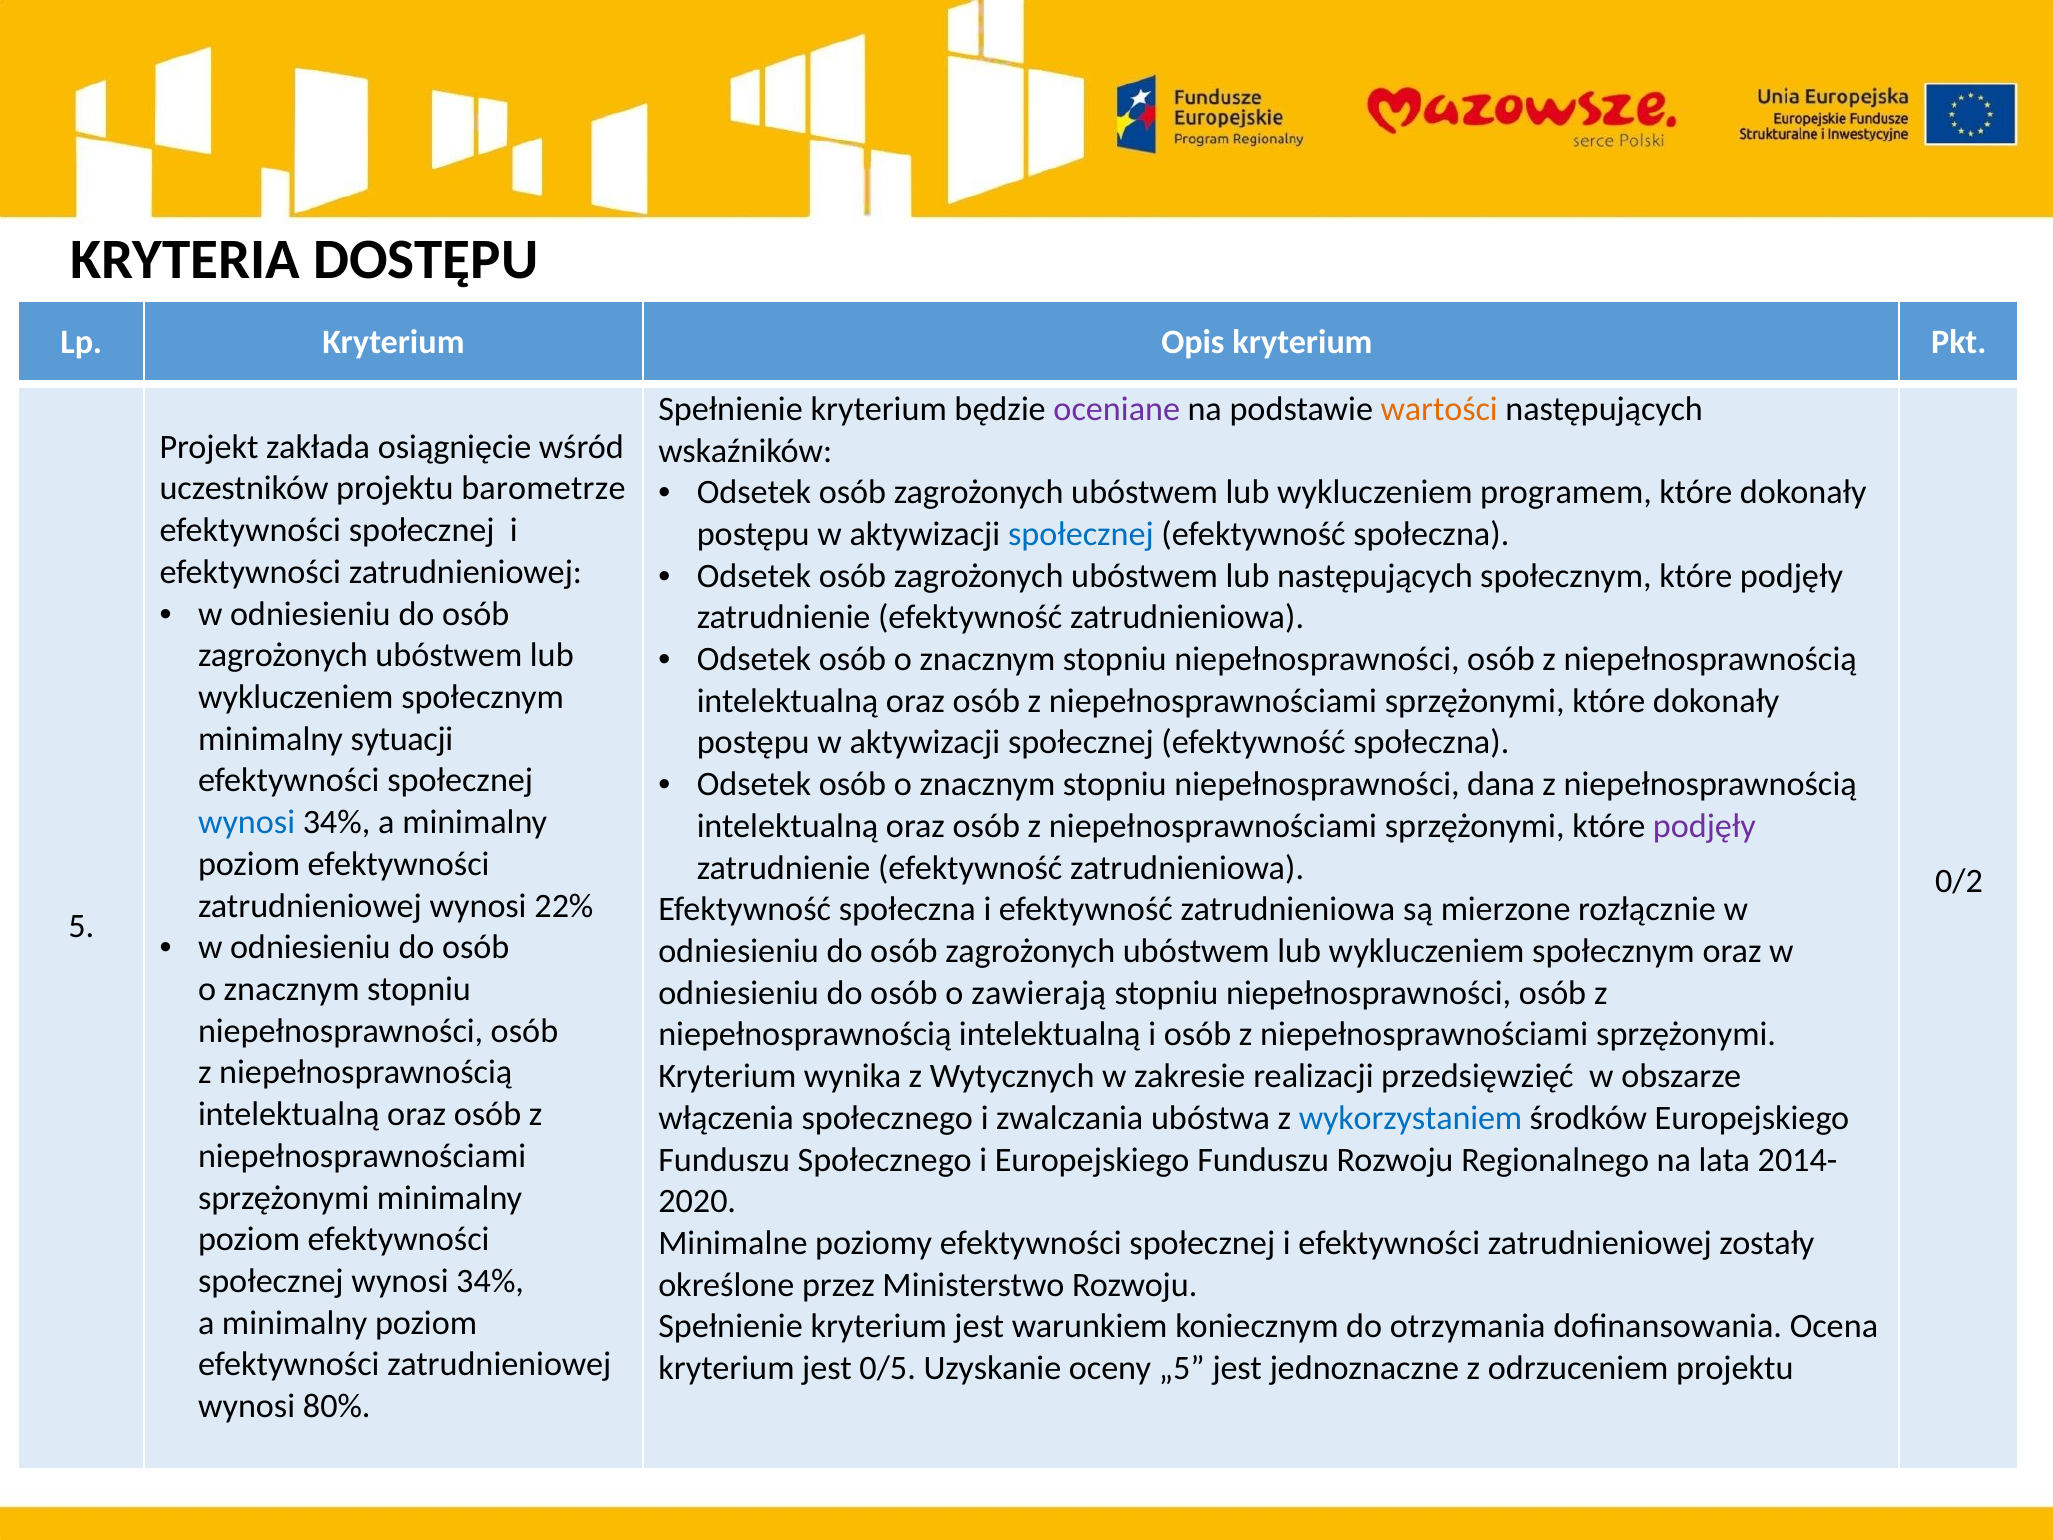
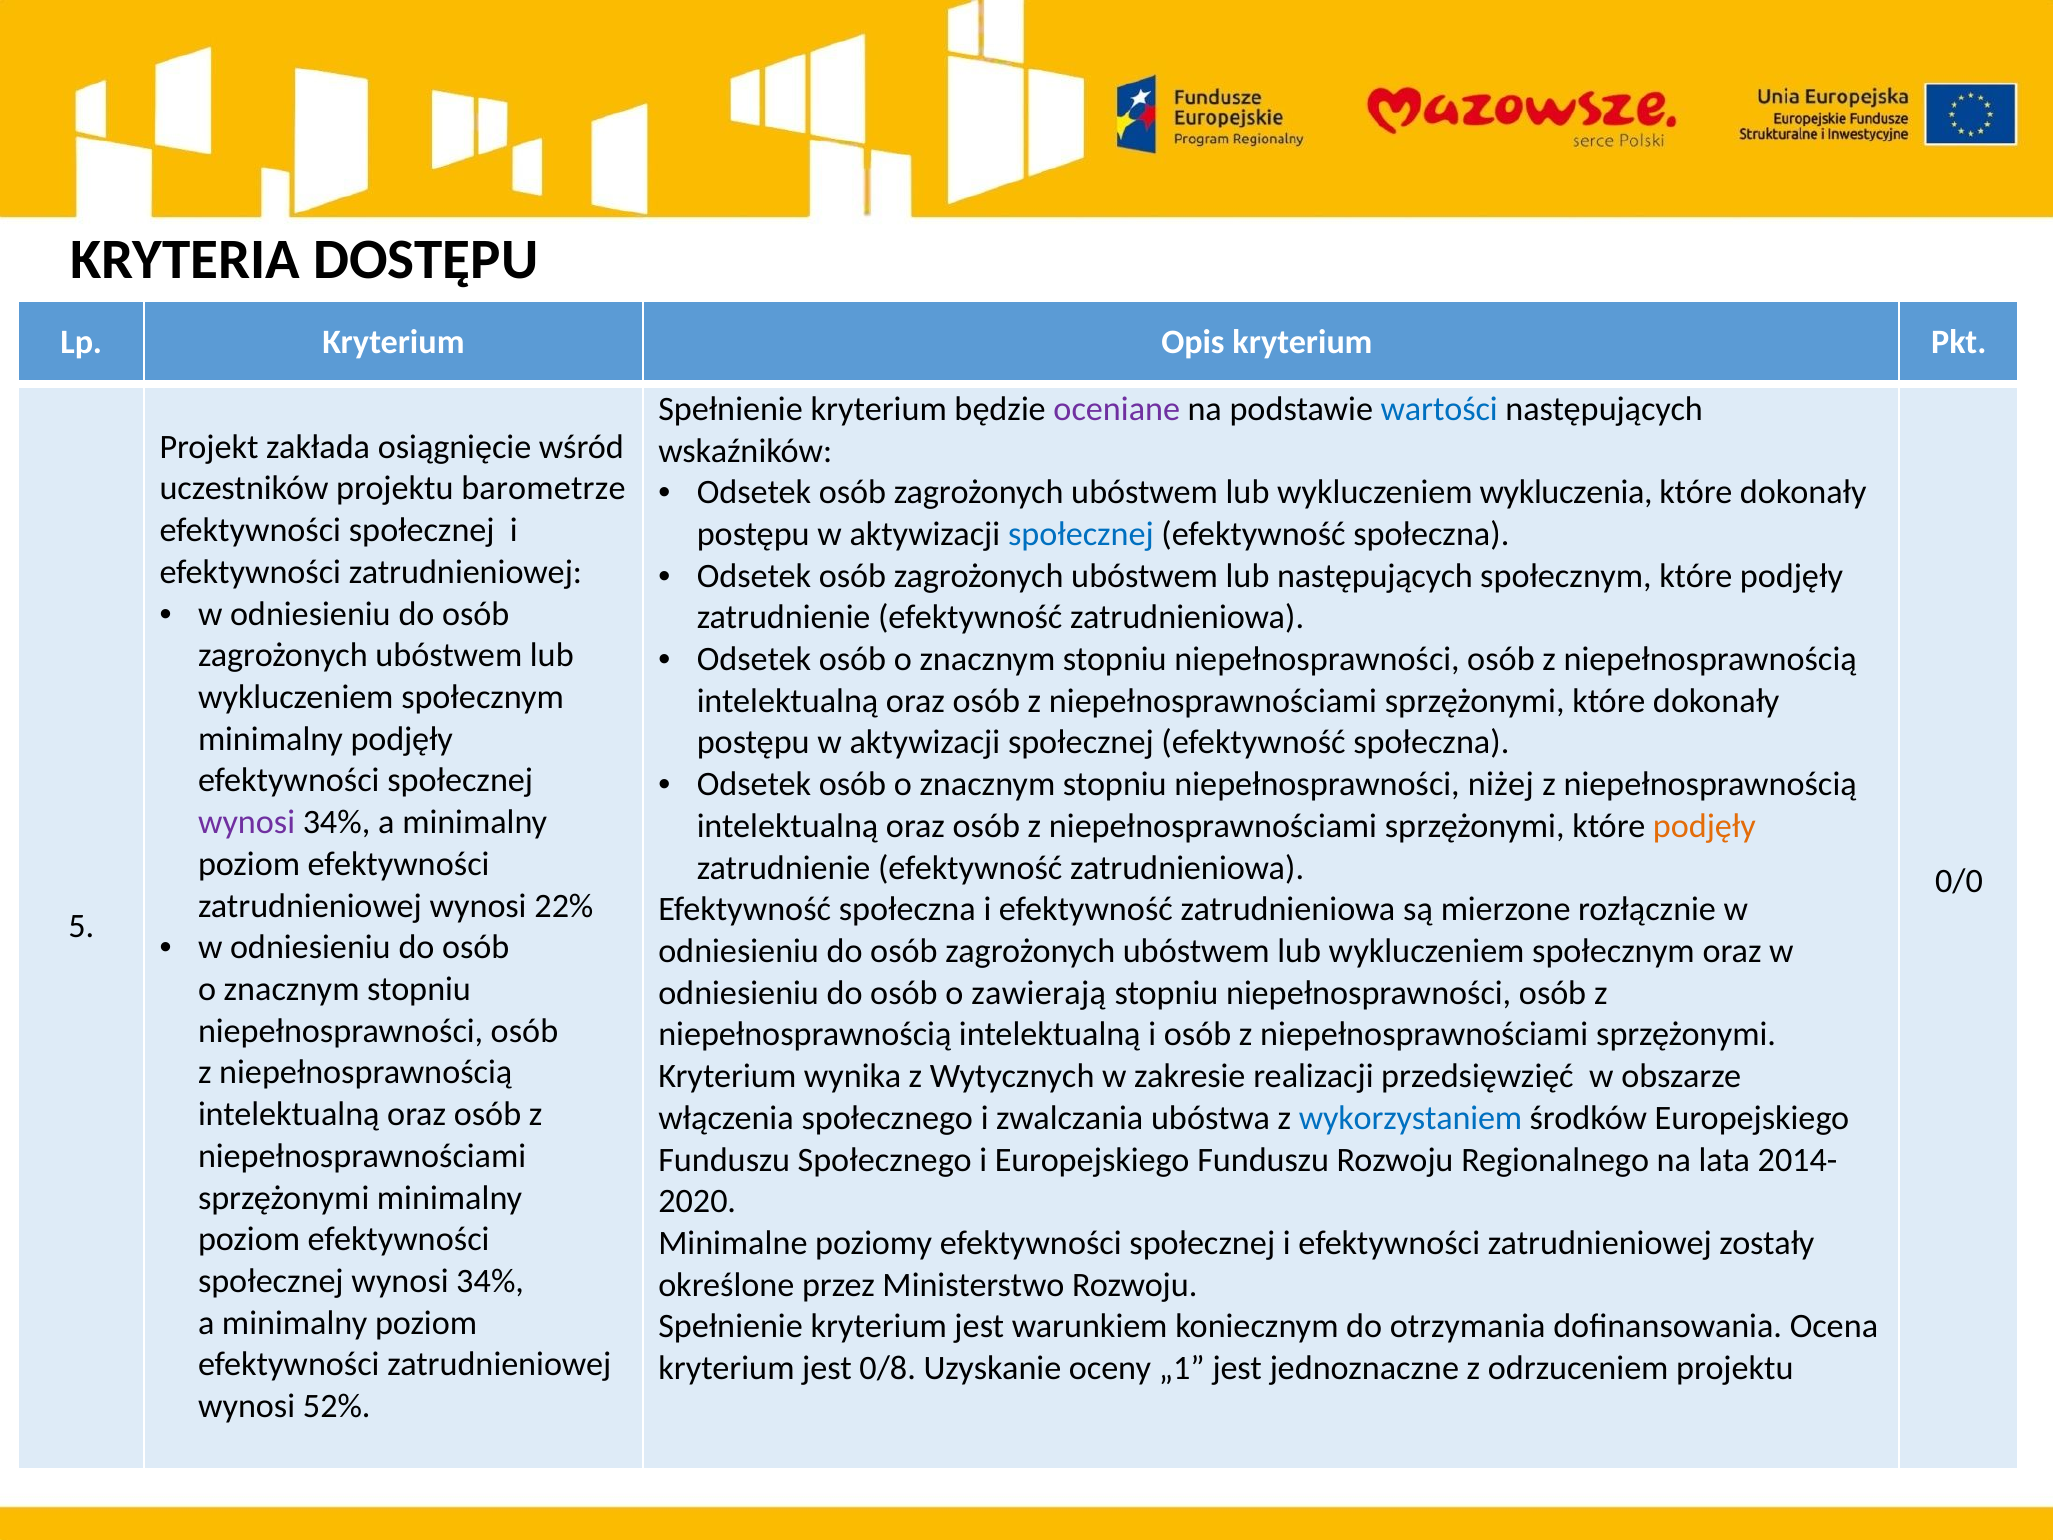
wartości colour: orange -> blue (1439, 409)
programem: programem -> wykluczenia (1566, 492)
minimalny sytuacji: sytuacji -> podjęły (402, 739)
dana: dana -> niżej (1501, 784)
wynosi colour: blue -> purple (247, 822)
podjęły colour: purple -> orange (1704, 826)
0/2: 0/2 -> 0/0 (1959, 882)
0/5: 0/5 -> 0/8 (888, 1368)
„5: „5 -> „1 (1182, 1368)
80%: 80% -> 52% (337, 1406)
